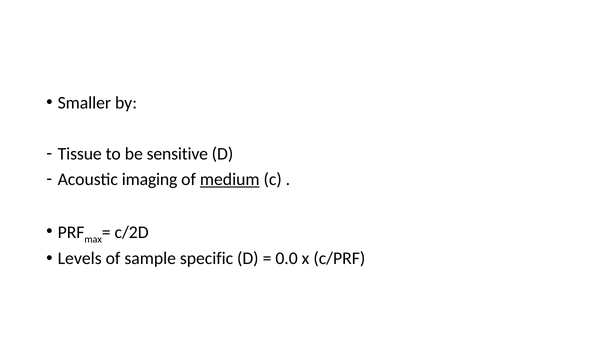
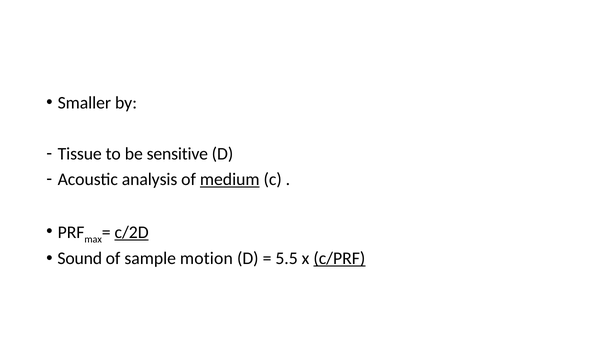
imaging: imaging -> analysis (150, 179)
c/2D underline: none -> present (132, 232)
Levels: Levels -> Sound (80, 258)
specific: specific -> motion (206, 258)
0.0: 0.0 -> 5.5 (287, 258)
c/PRF underline: none -> present (339, 258)
